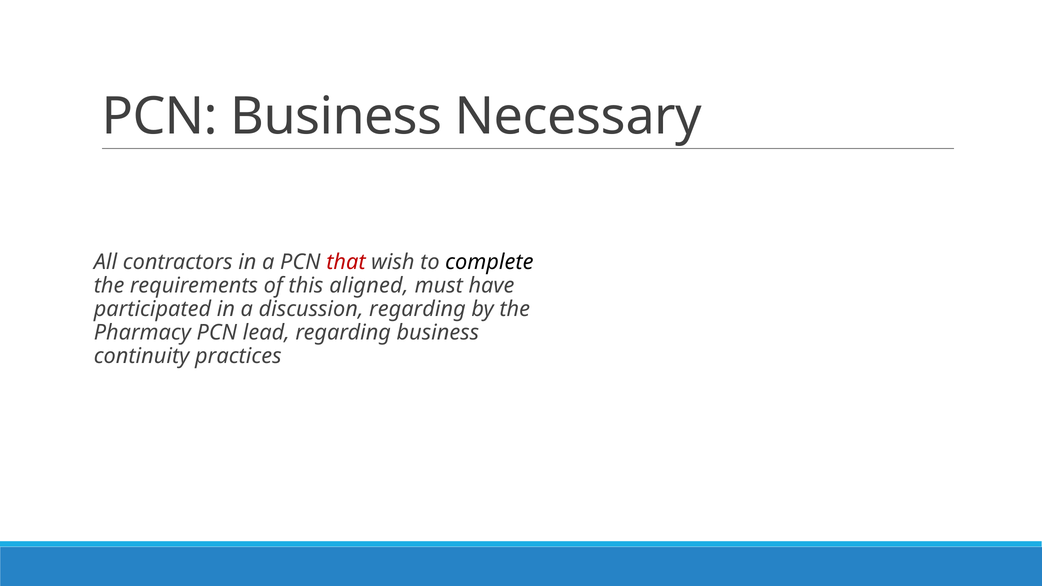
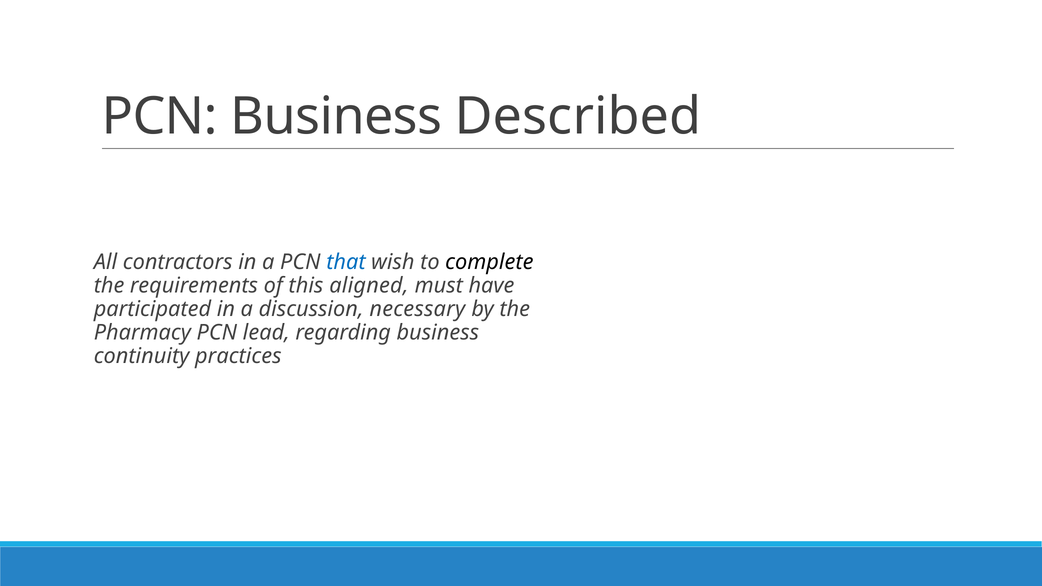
Necessary: Necessary -> Described (578, 117)
that colour: red -> blue (346, 262)
discussion regarding: regarding -> necessary (417, 309)
